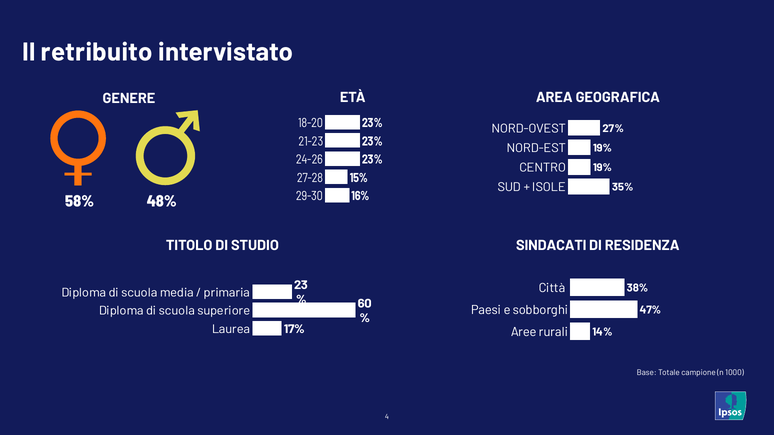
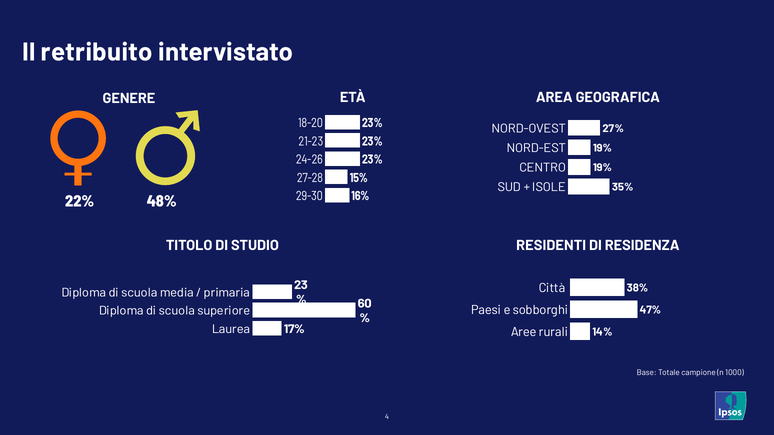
58%: 58% -> 22% (80, 202)
SINDACATI: SINDACATI -> RESIDENTI (551, 246)
